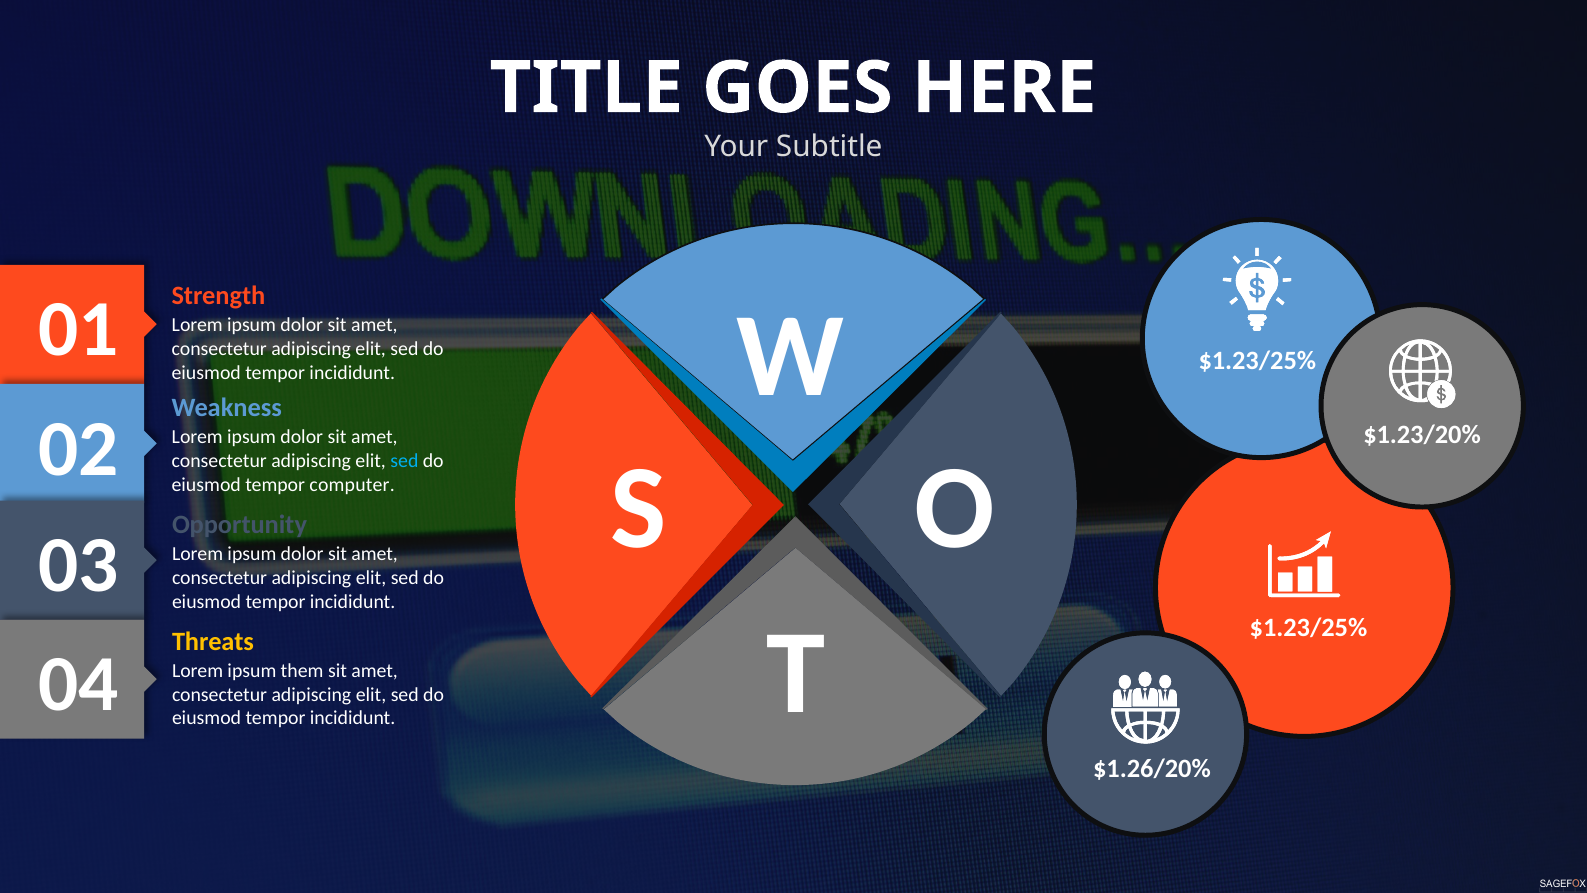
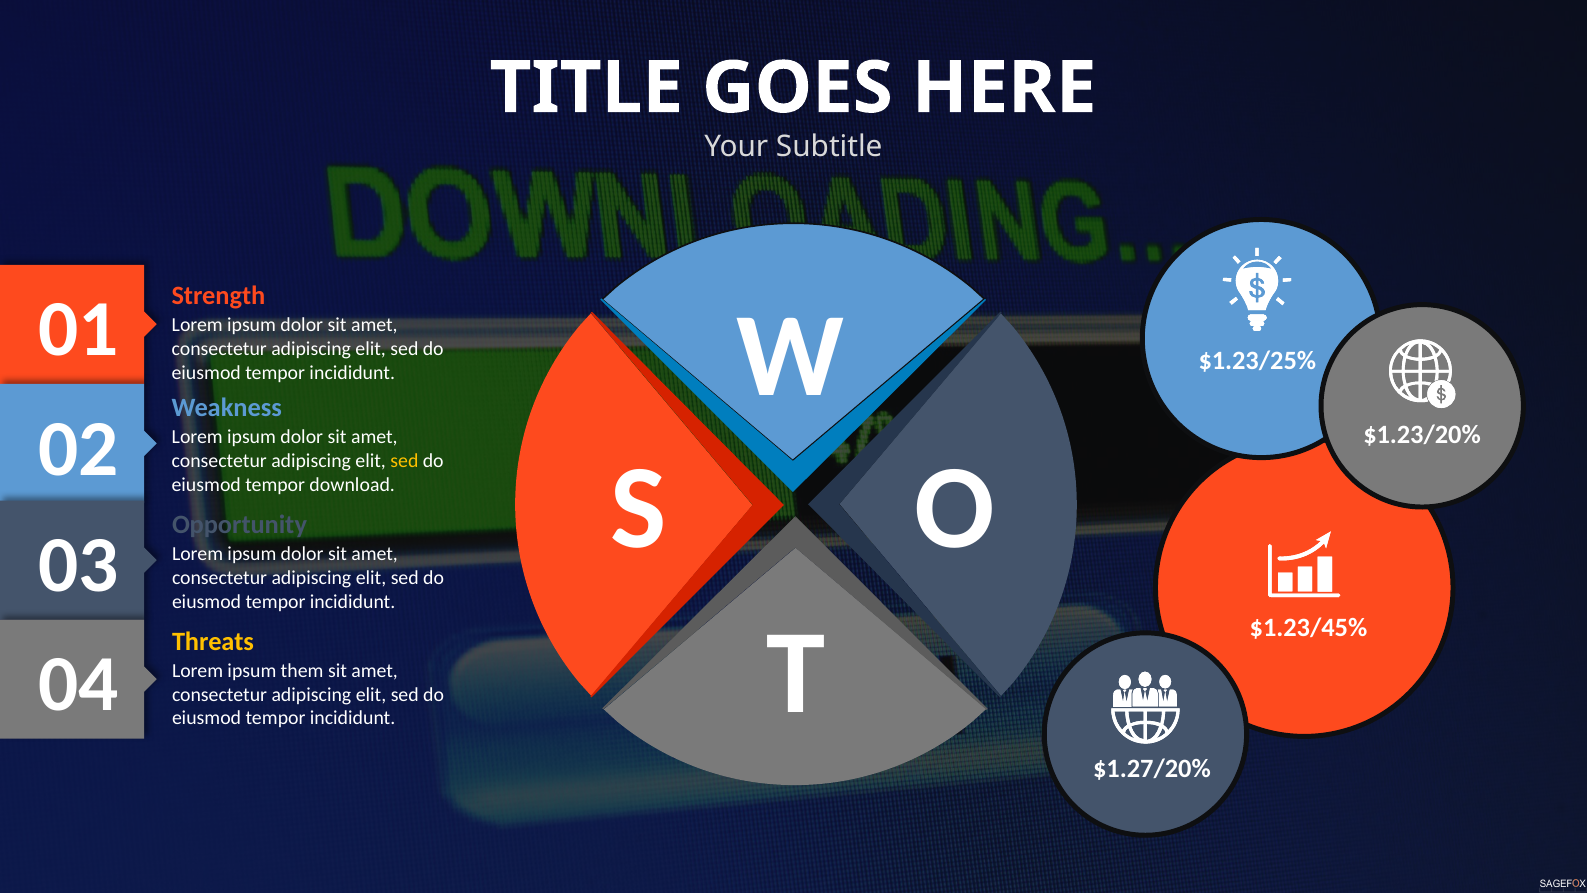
sed colour: light blue -> yellow (404, 461)
computer: computer -> download (352, 485)
$1.23/25%: $1.23/25% -> $1.23/45% (1308, 628)
$1.26/20%: $1.26/20% -> $1.27/20% (1152, 769)
